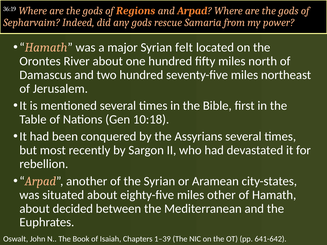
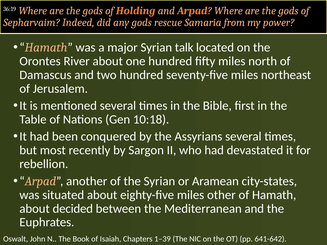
Regions: Regions -> Holding (136, 11)
felt: felt -> talk (184, 47)
